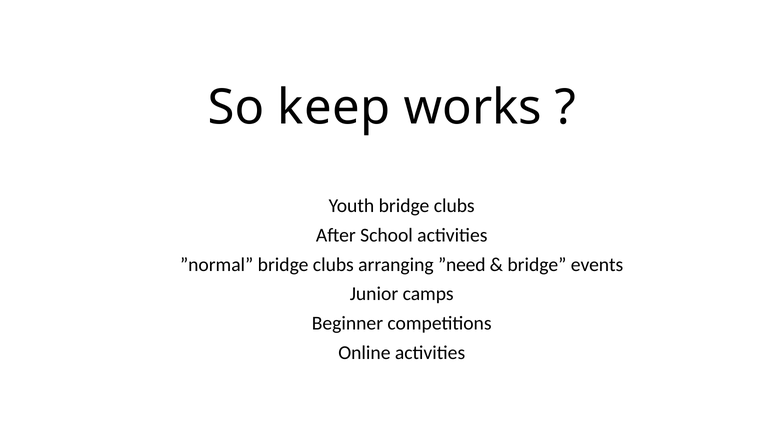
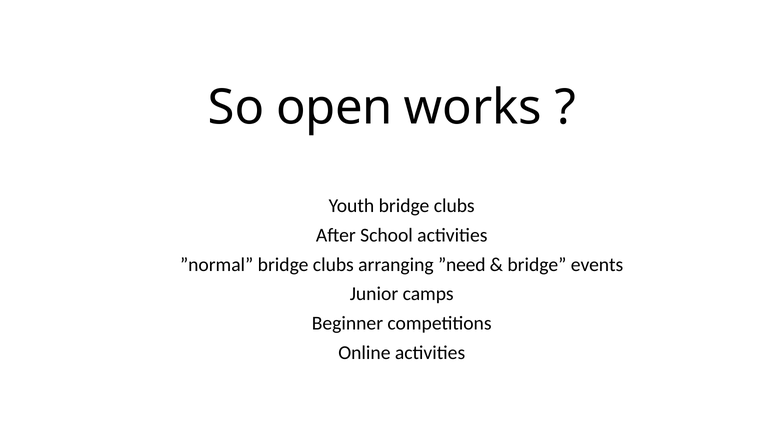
keep: keep -> open (334, 108)
